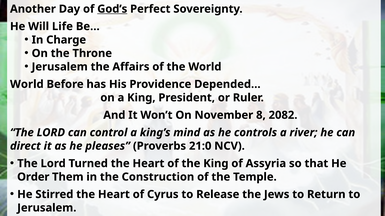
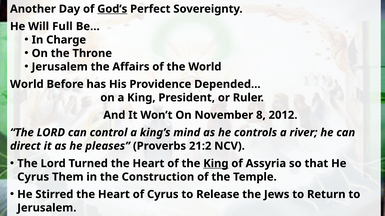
Life: Life -> Full (62, 26)
2082: 2082 -> 2012 (283, 115)
21:0: 21:0 -> 21:2 (200, 146)
King underline: none -> present (216, 164)
Order: Order -> Cyrus (33, 177)
